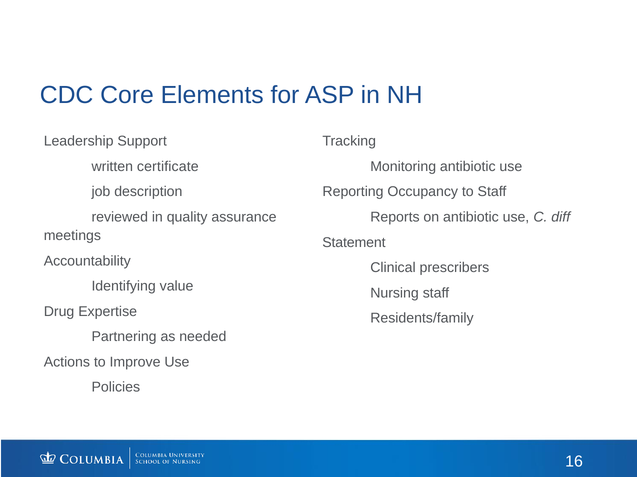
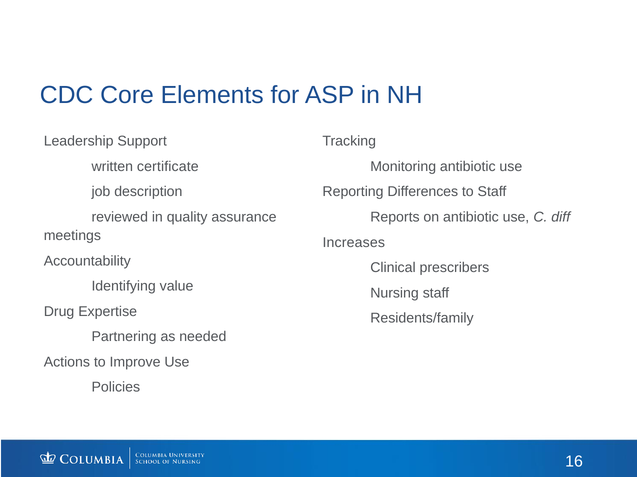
Occupancy: Occupancy -> Differences (423, 192)
Statement: Statement -> Increases (354, 243)
